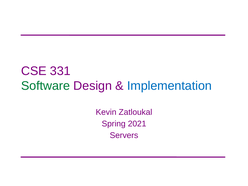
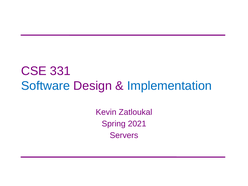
Software colour: green -> blue (46, 86)
